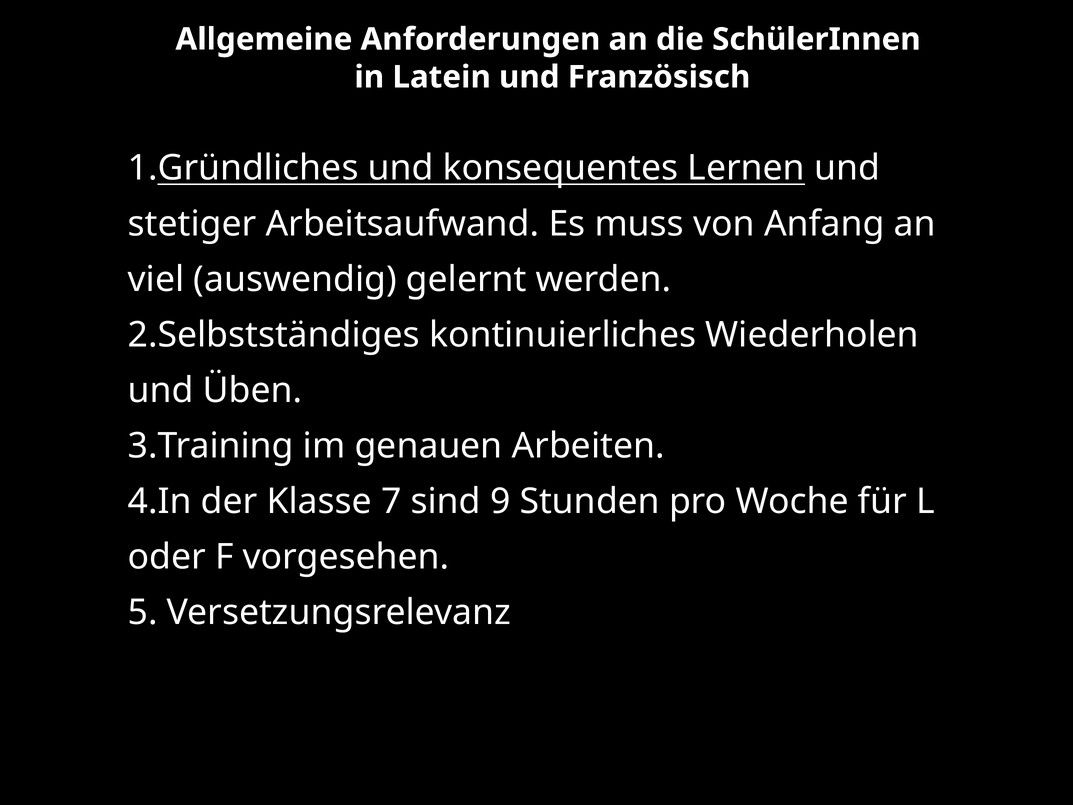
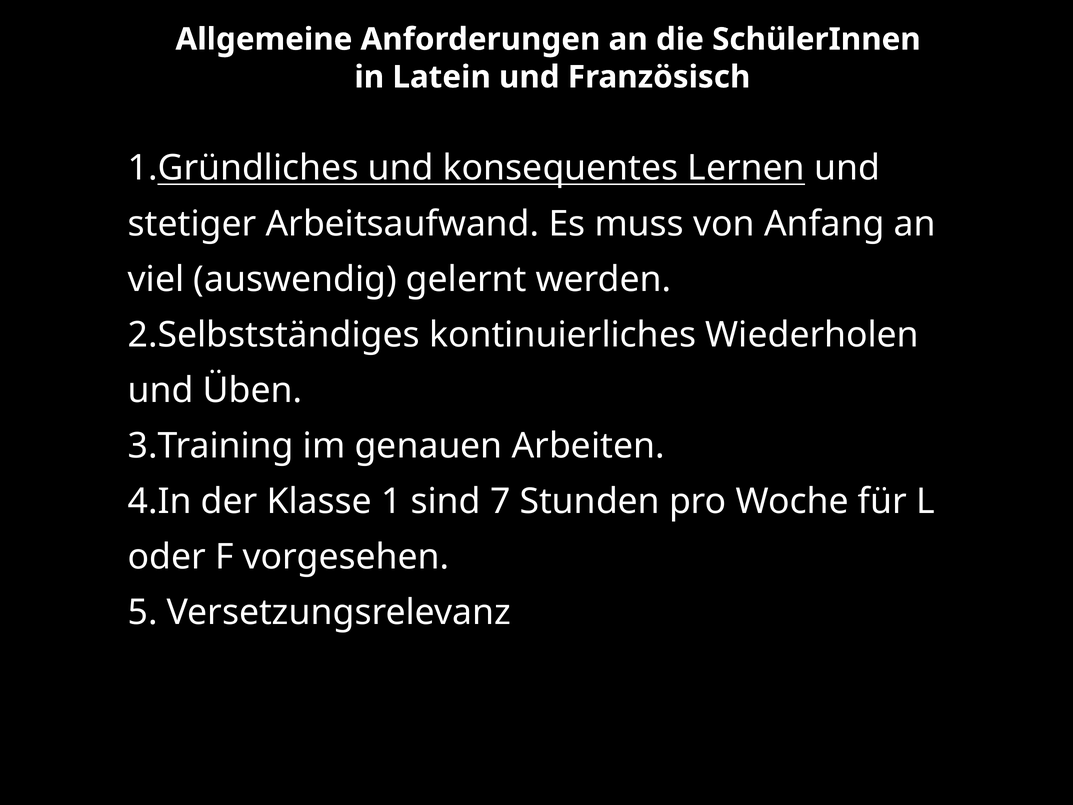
7: 7 -> 1 (391, 501)
9: 9 -> 7 (500, 501)
